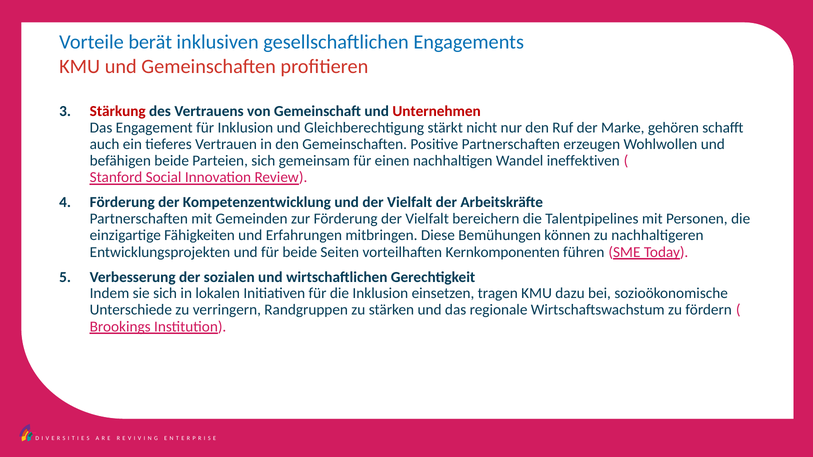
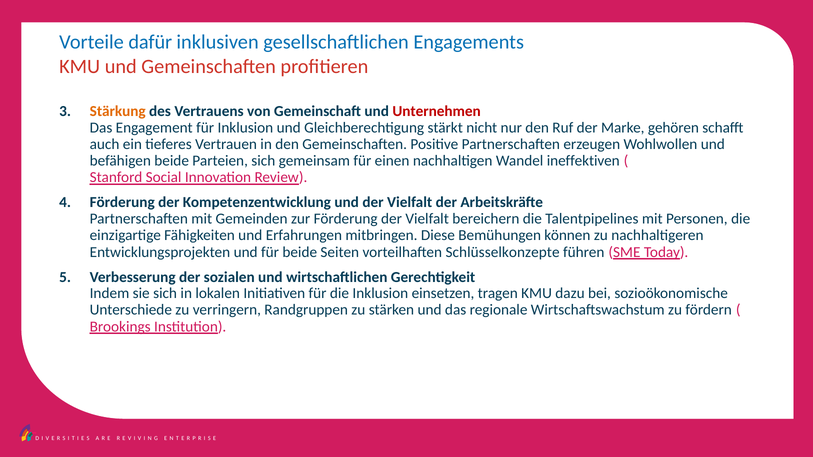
berät: berät -> dafür (150, 42)
Stärkung colour: red -> orange (118, 111)
Kernkomponenten: Kernkomponenten -> Schlüsselkonzepte (503, 252)
